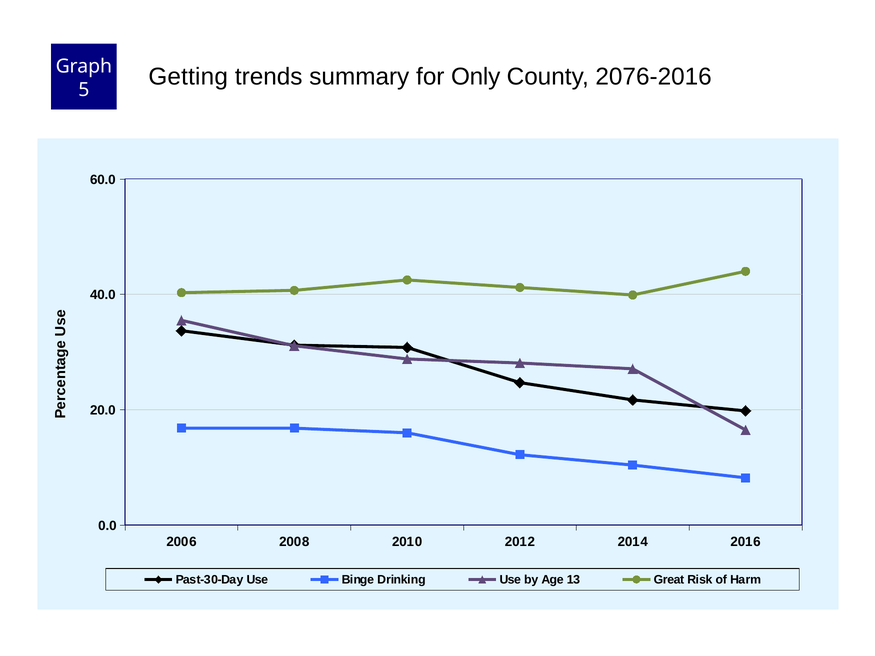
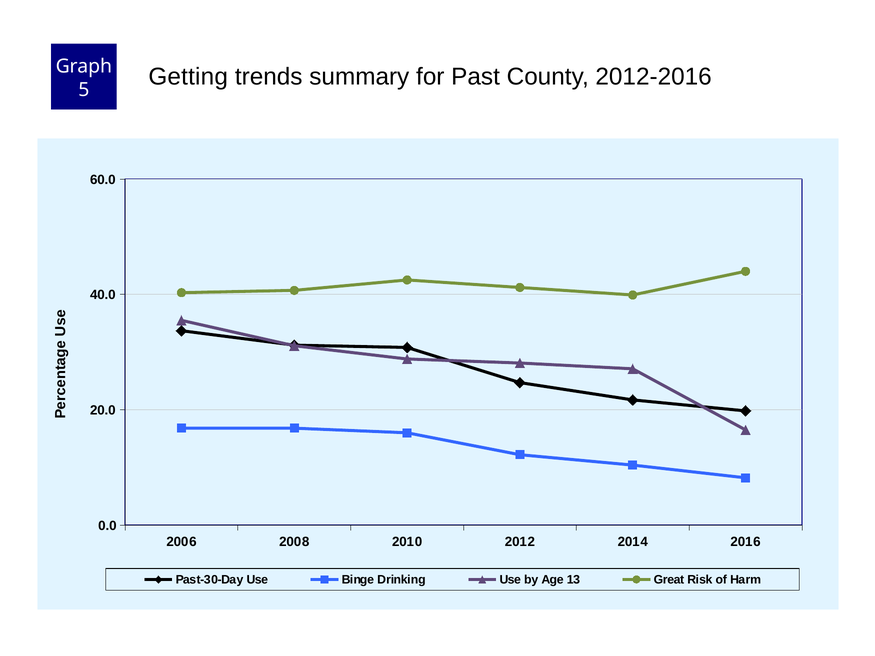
Only: Only -> Past (476, 77)
2076-2016: 2076-2016 -> 2012-2016 (654, 77)
